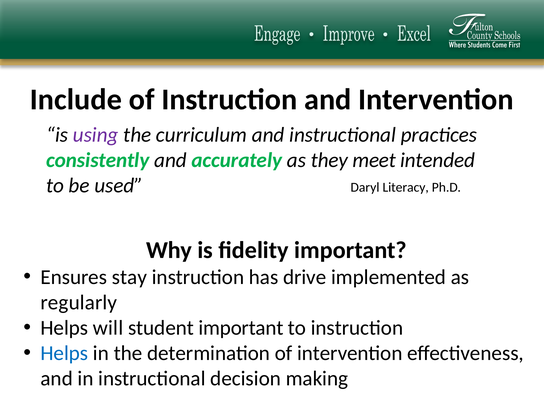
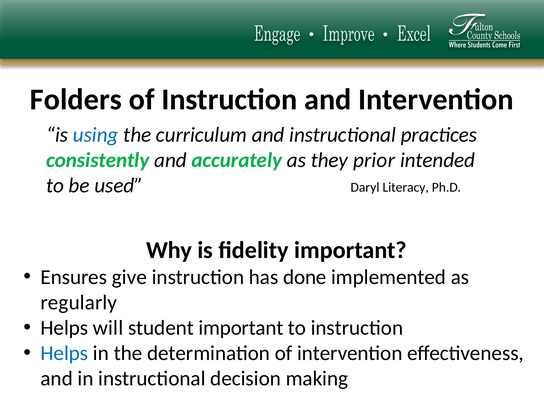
Include: Include -> Folders (76, 100)
using colour: purple -> blue (96, 135)
meet: meet -> prior (374, 160)
stay: stay -> give (129, 277)
drive: drive -> done (305, 277)
